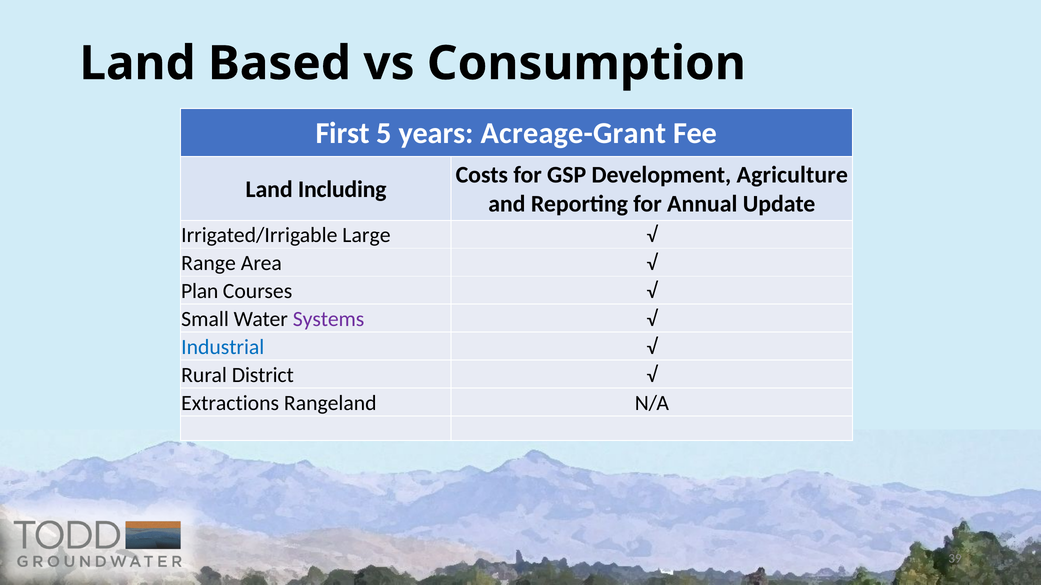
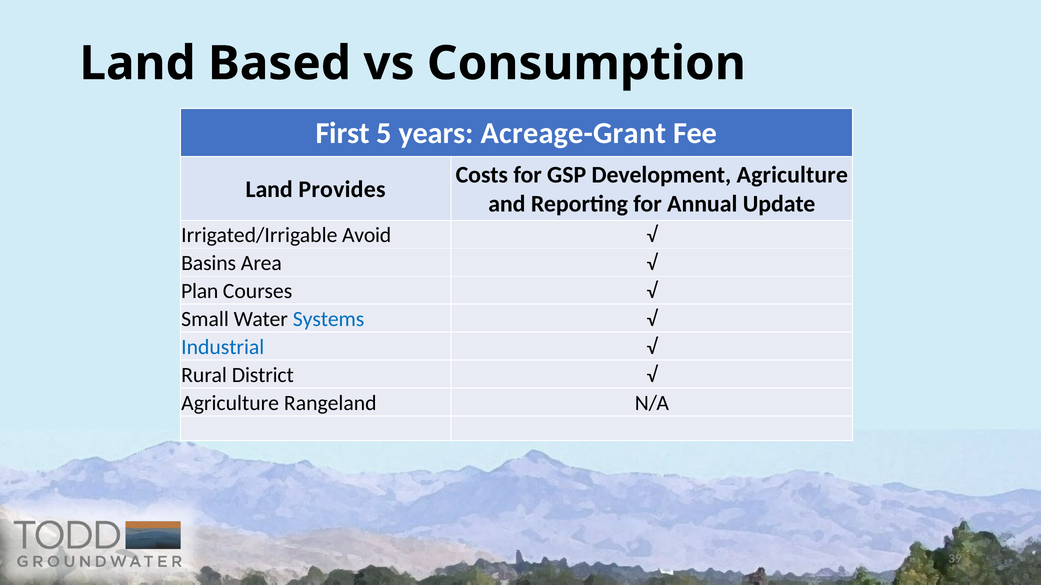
Including: Including -> Provides (342, 189)
Large: Large -> Avoid (367, 235)
Range: Range -> Basins (209, 263)
Systems colour: purple -> blue (329, 319)
Extractions: Extractions -> Agriculture (230, 403)
